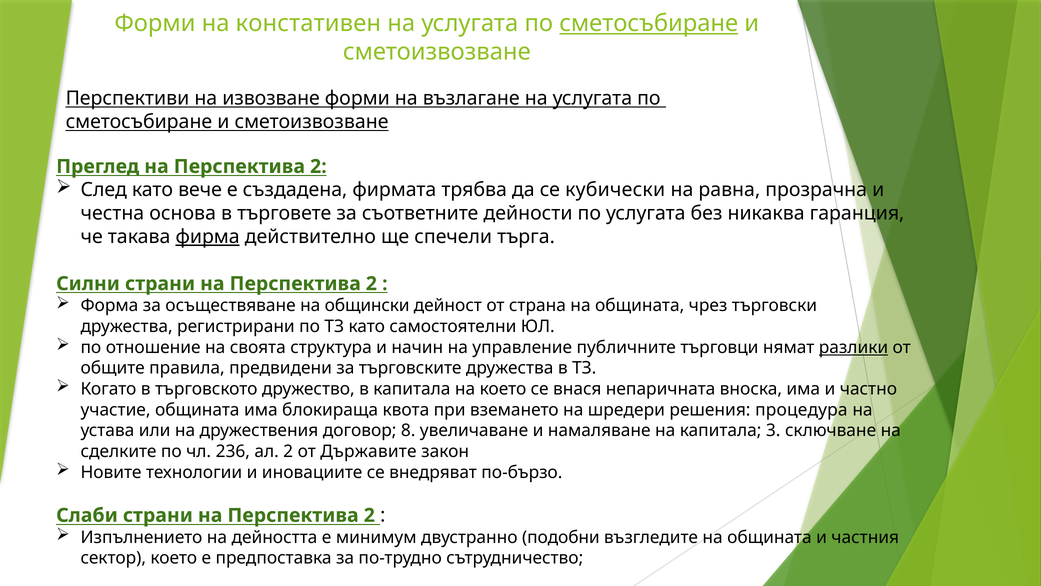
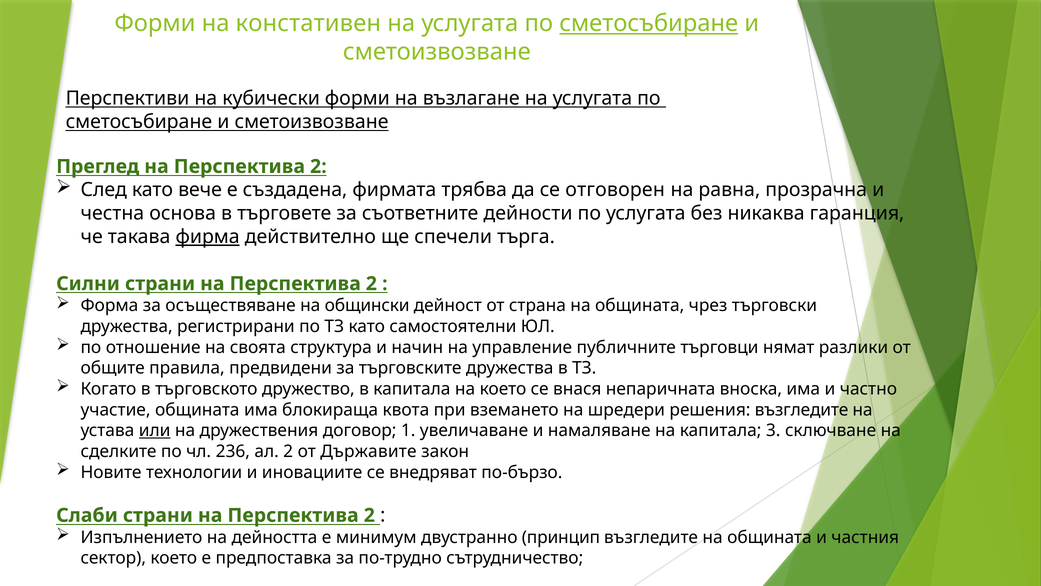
извозване: извозване -> кубически (271, 98)
кубически: кубически -> отговорен (615, 190)
разлики underline: present -> none (854, 347)
решения процедура: процедура -> възгледите (802, 410)
или underline: none -> present (155, 430)
8: 8 -> 1 (408, 430)
подобни: подобни -> принцип (561, 537)
